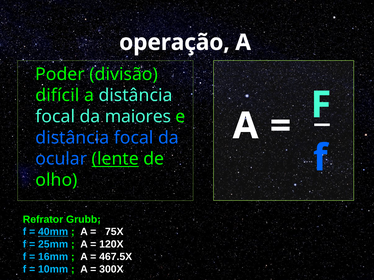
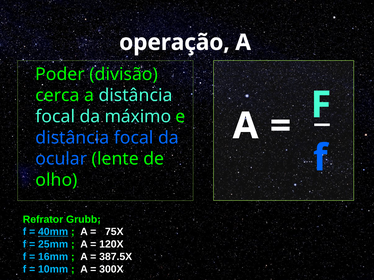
difícil: difícil -> cerca (57, 96)
maiores: maiores -> máximo (138, 117)
lente underline: present -> none (115, 159)
467.5X: 467.5X -> 387.5X (116, 257)
